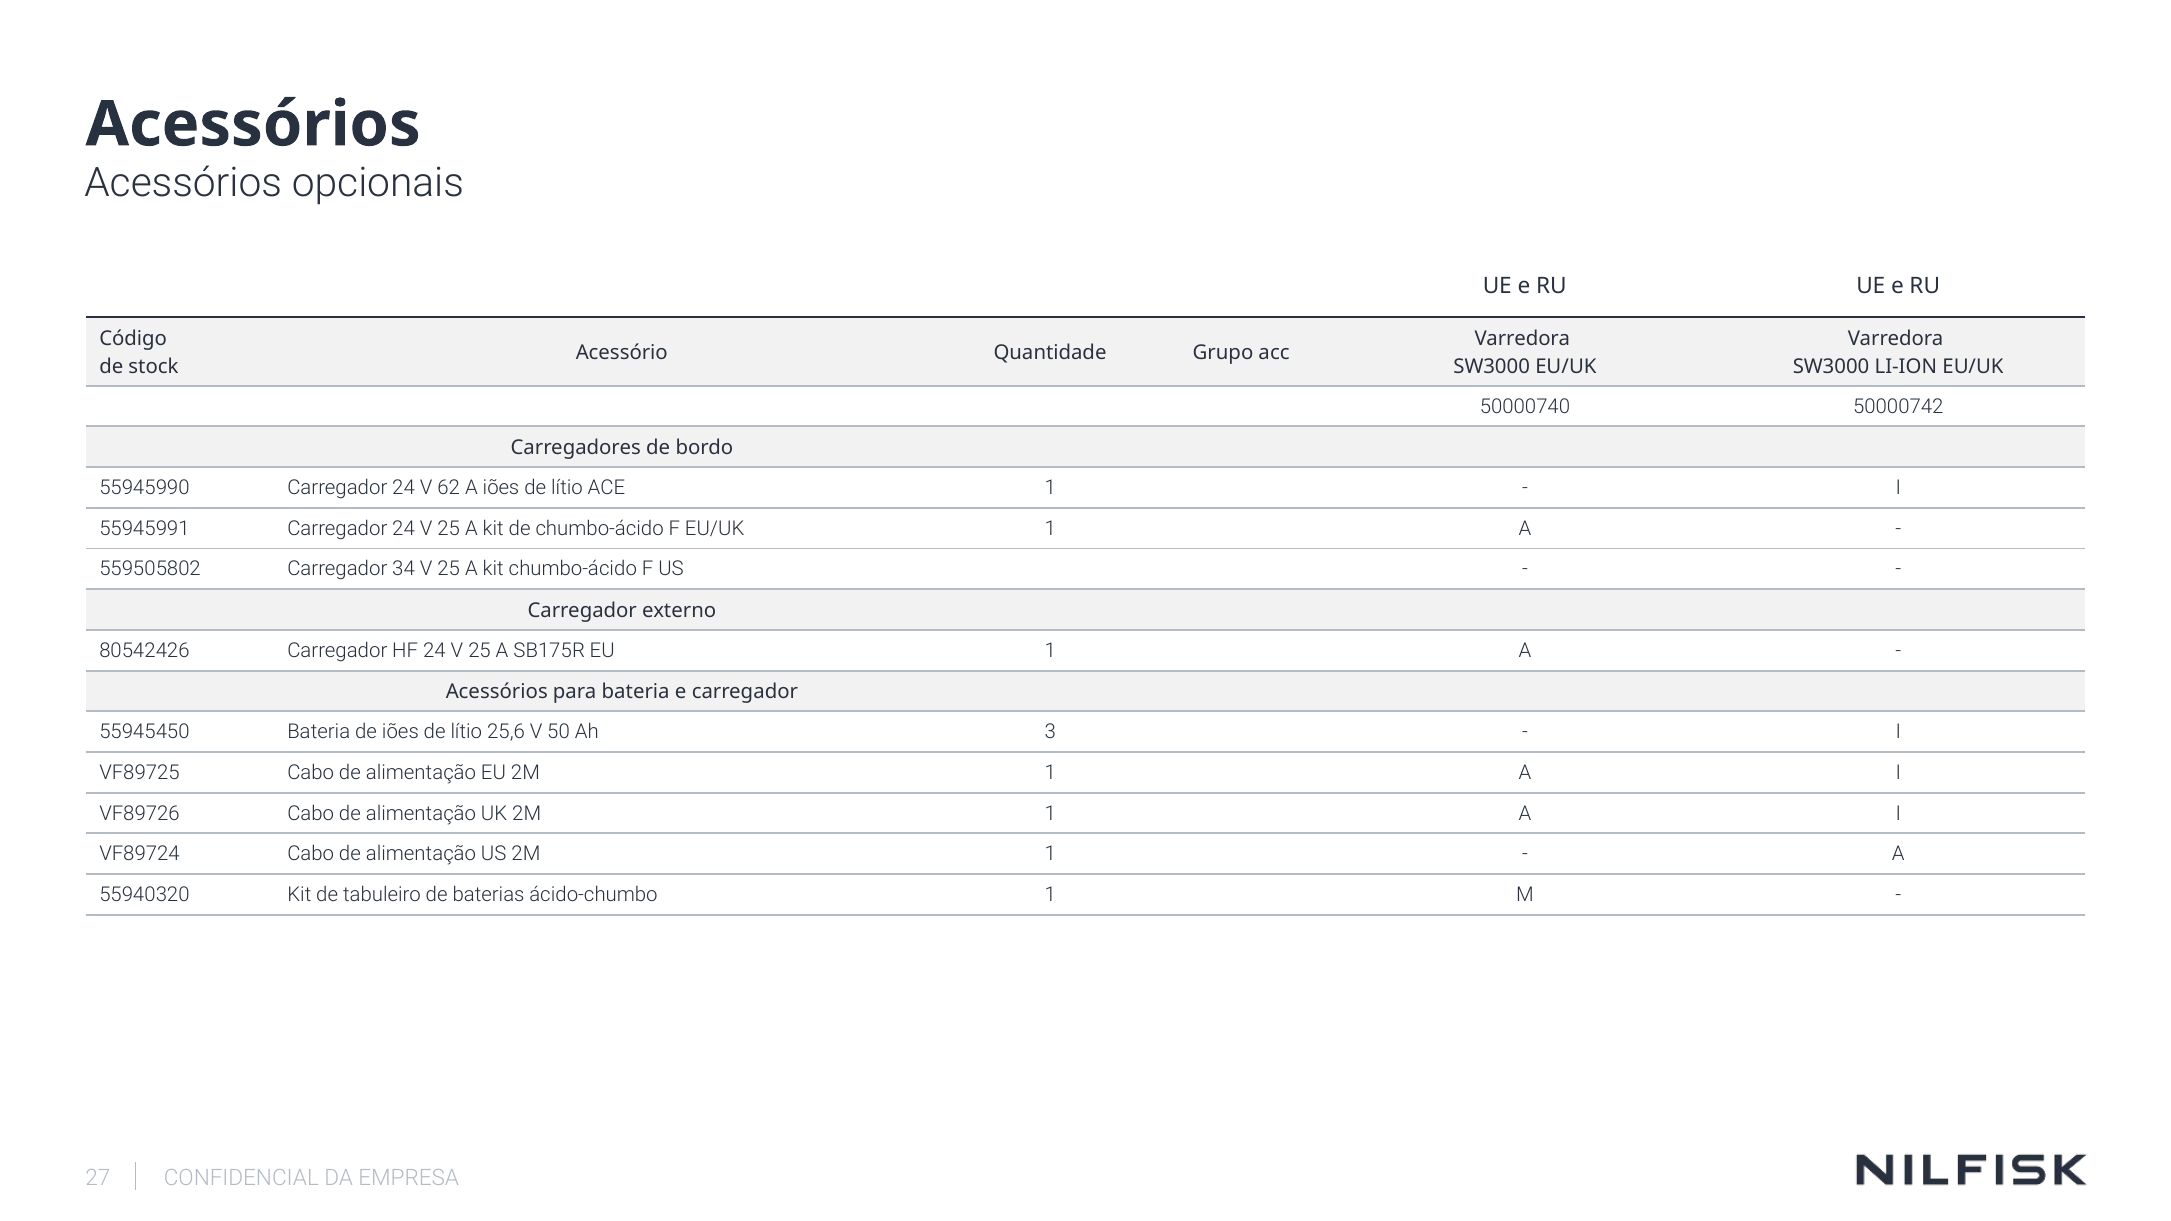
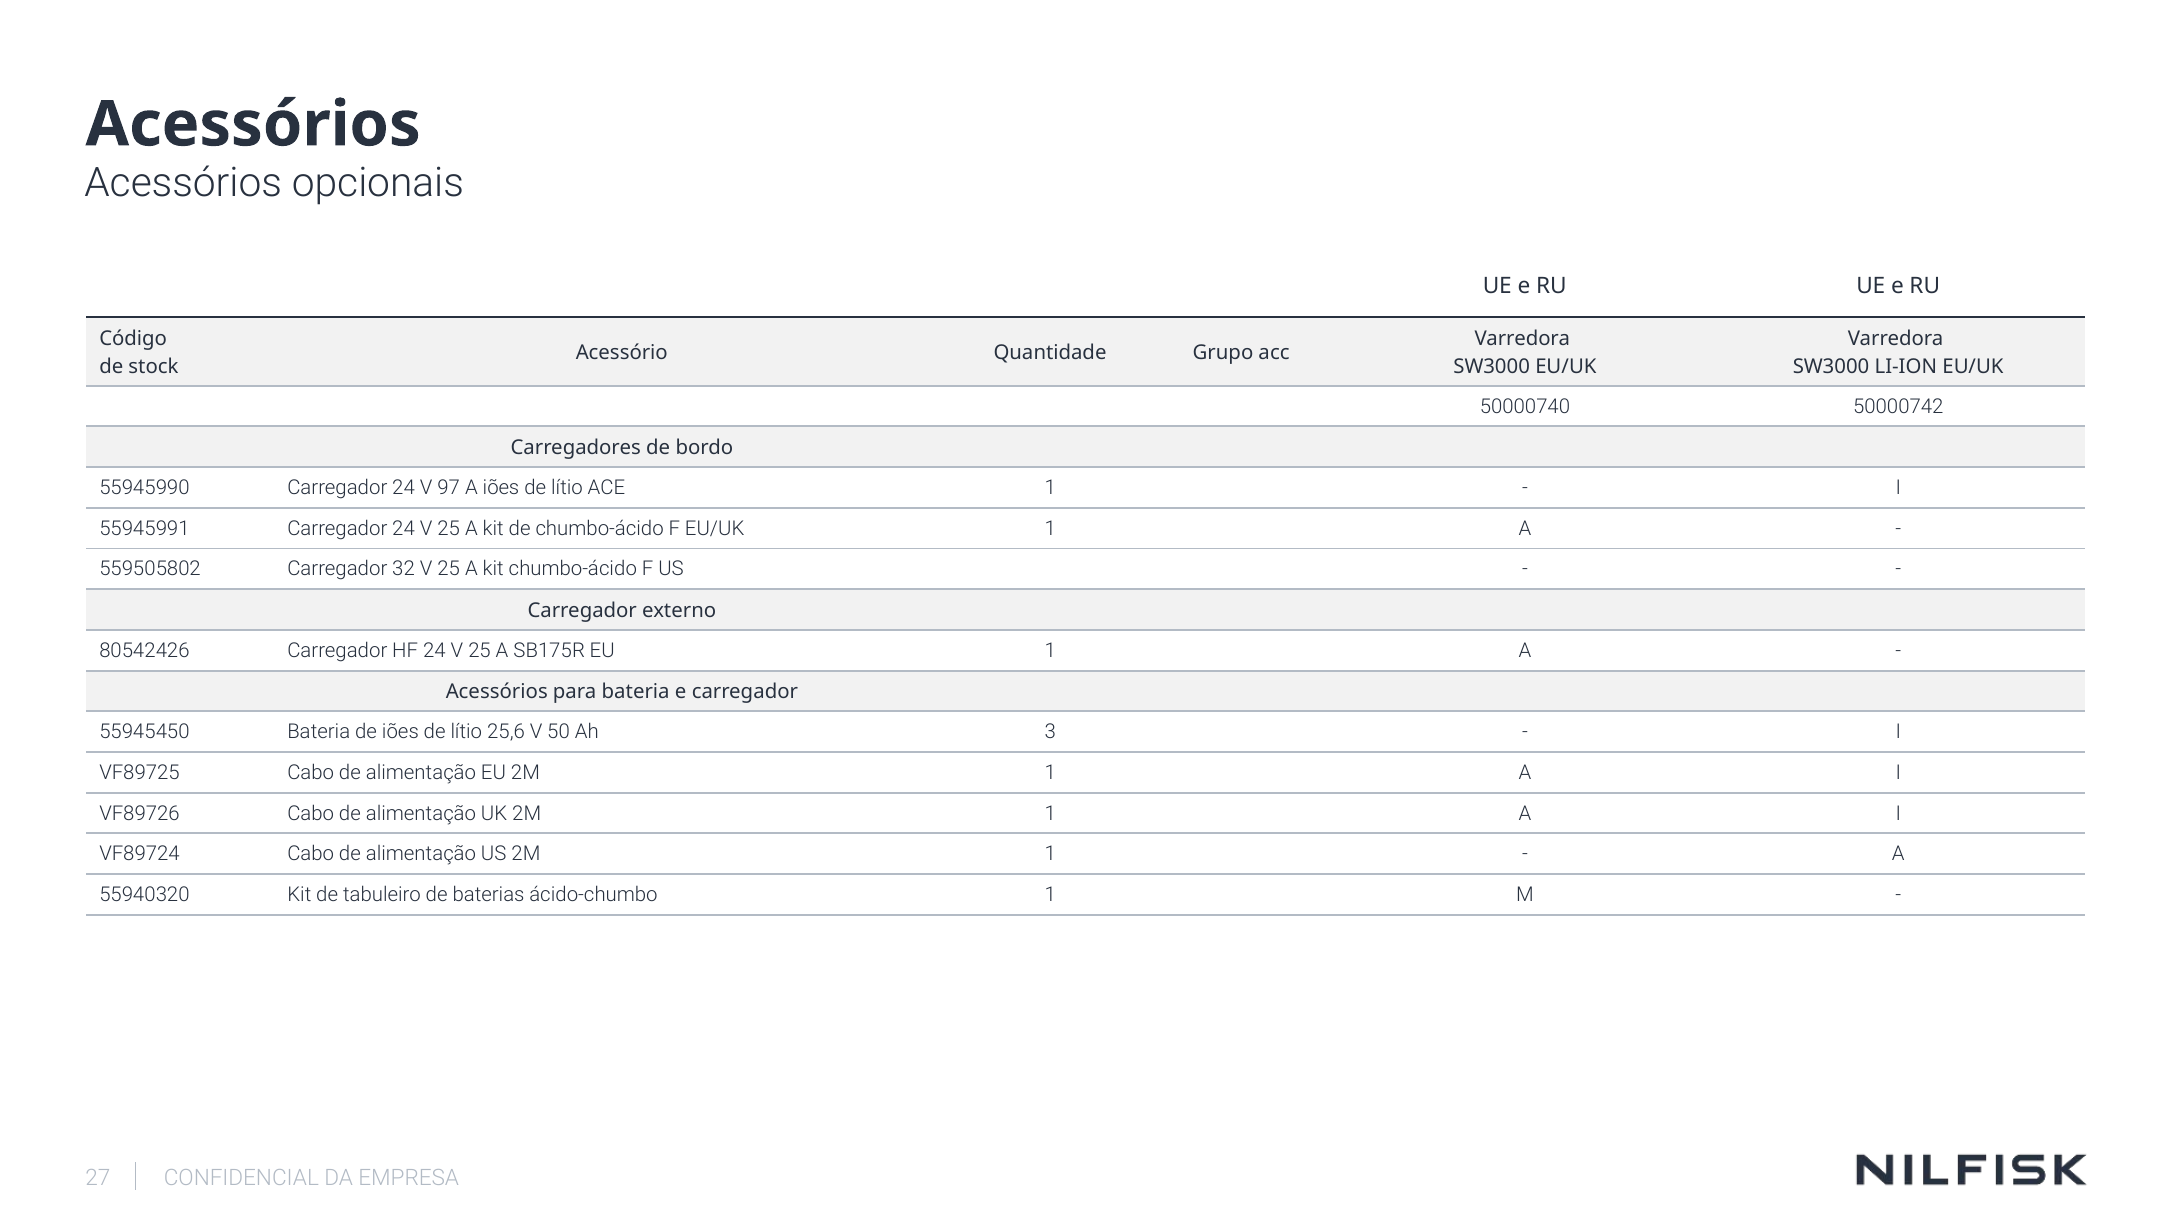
62: 62 -> 97 (449, 488)
34: 34 -> 32 (404, 569)
